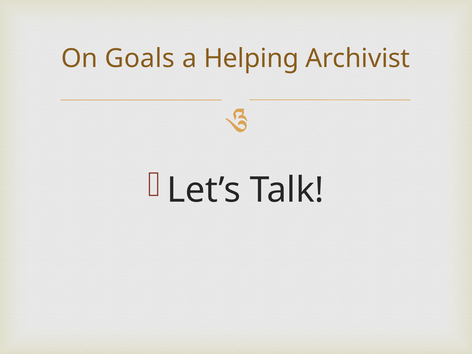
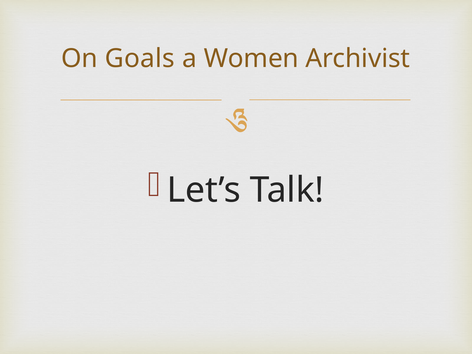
Helping: Helping -> Women (251, 58)
